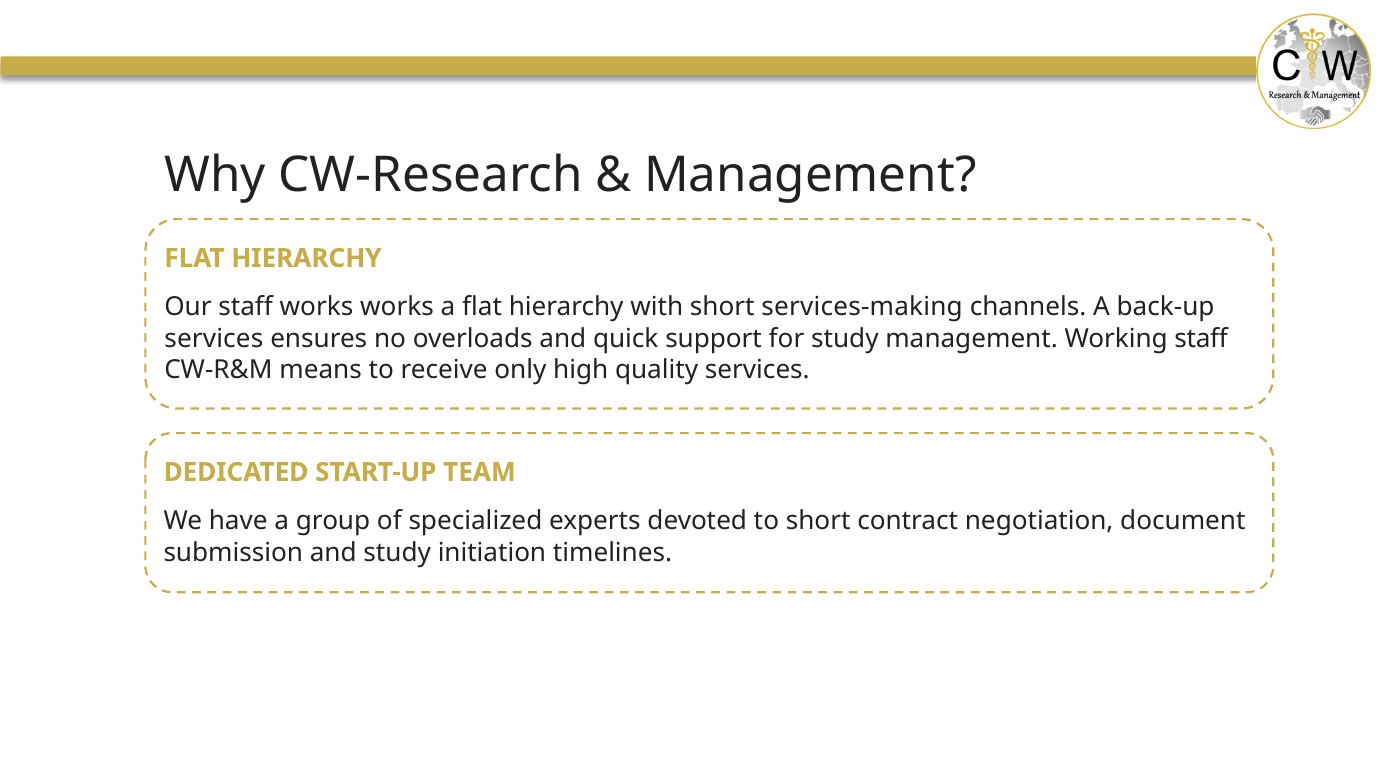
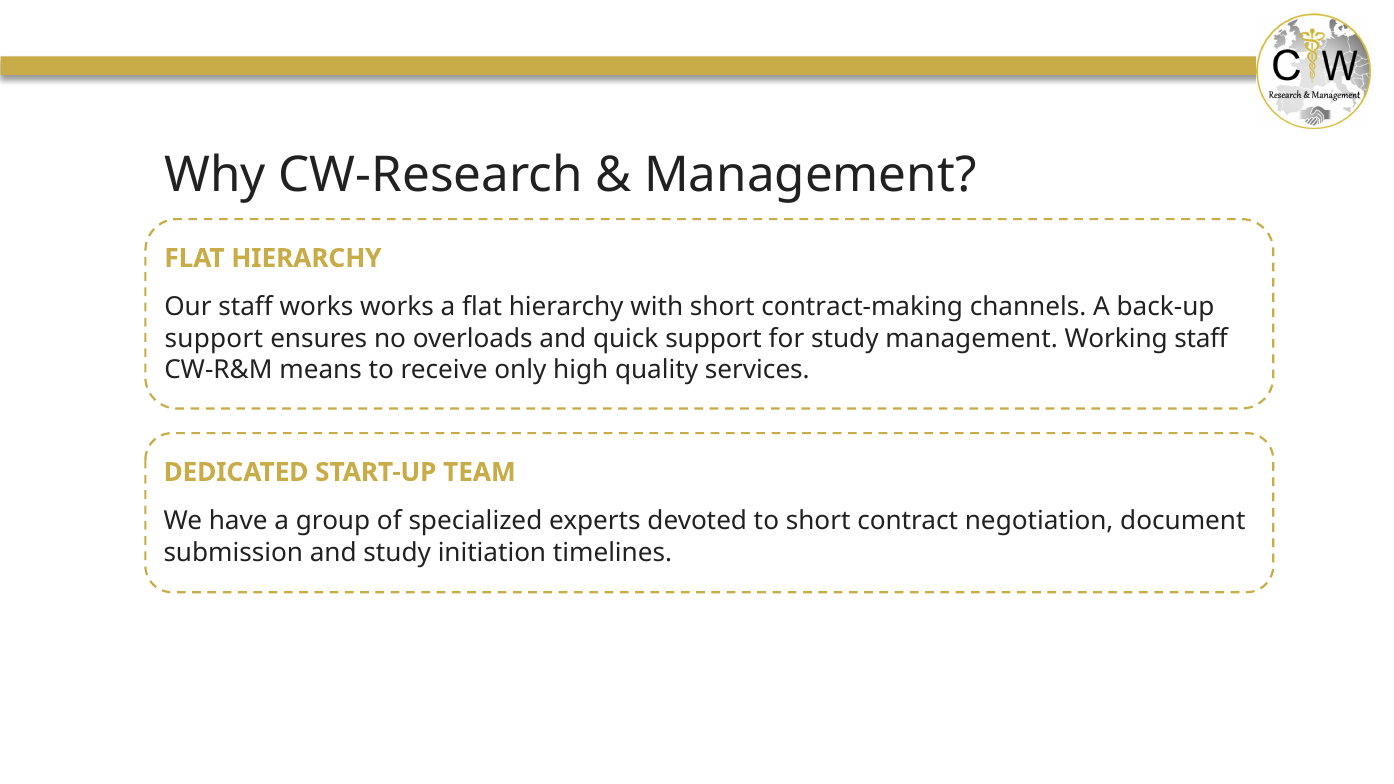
services-making: services-making -> contract-making (862, 307)
services: services -> support (214, 338)
